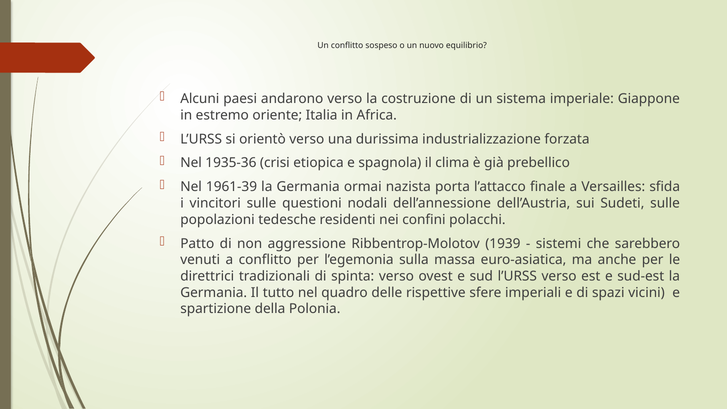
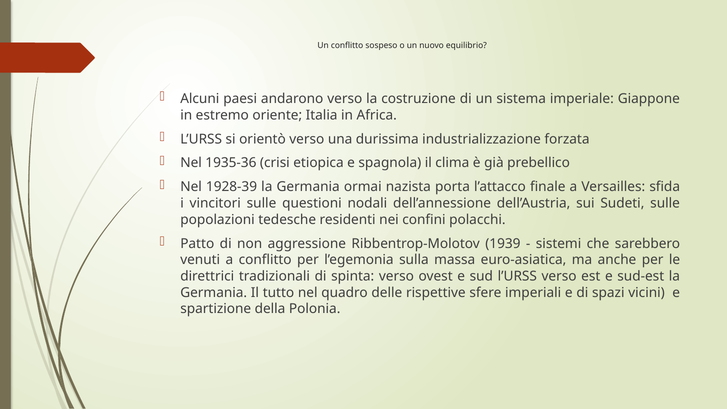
1961-39: 1961-39 -> 1928-39 (232, 187)
